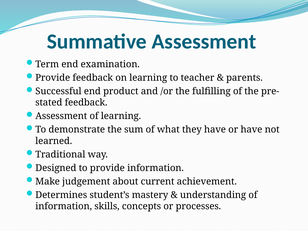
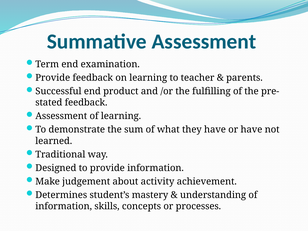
current: current -> activity (158, 181)
